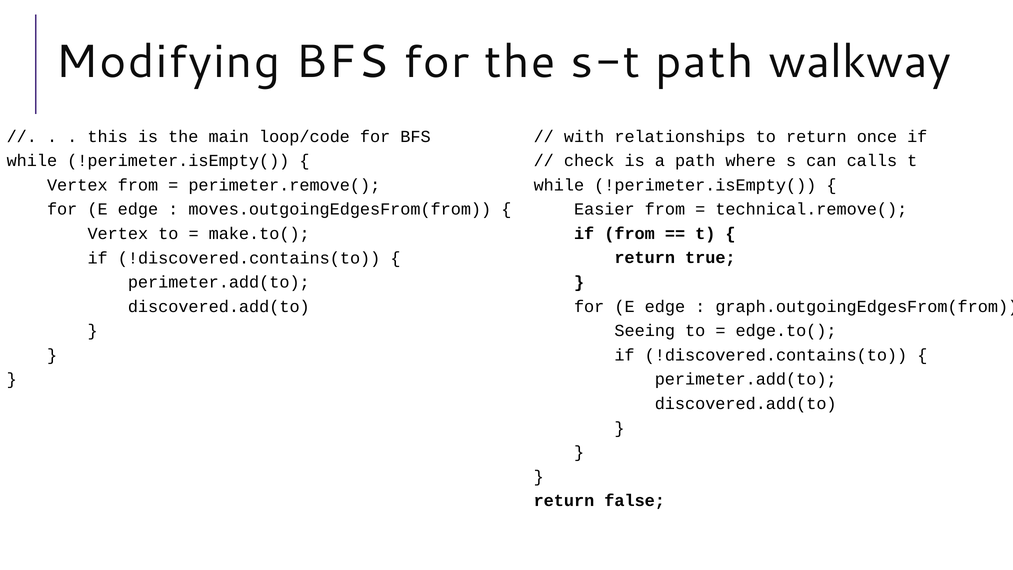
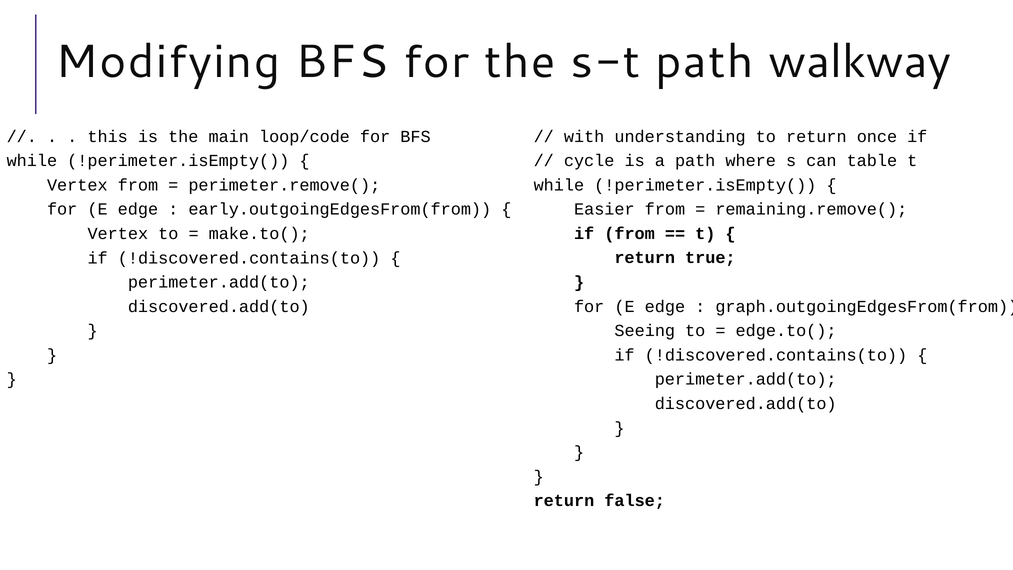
relationships: relationships -> understanding (680, 136)
check: check -> cycle (589, 161)
calls: calls -> table (872, 161)
moves.outgoingEdgesFrom(from: moves.outgoingEdgesFrom(from -> early.outgoingEdgesFrom(from (340, 209)
technical.remove(: technical.remove( -> remaining.remove( (811, 209)
